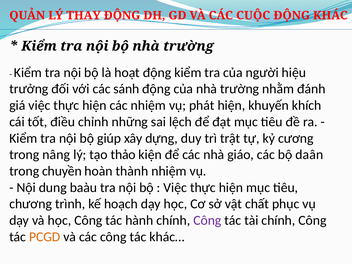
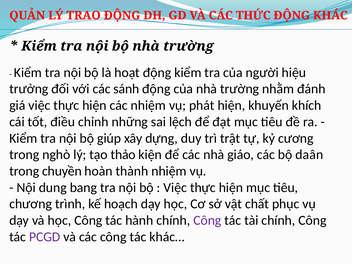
THAY: THAY -> TRAO (84, 15)
CUỘC: CUỘC -> THỨC (253, 15)
nâng: nâng -> nghò (56, 155)
baàu: baàu -> bang (83, 188)
PCGD colour: orange -> purple (45, 237)
